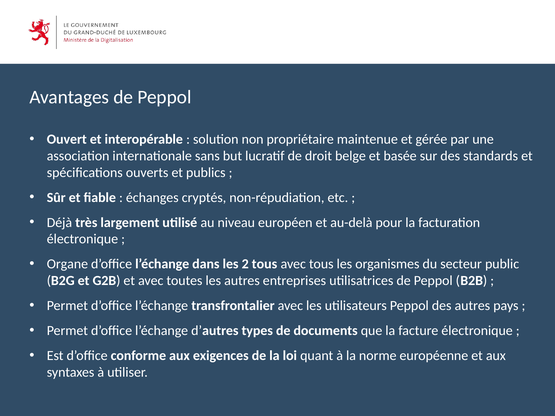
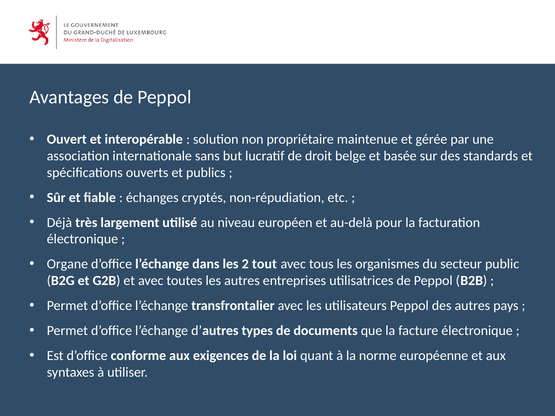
2 tous: tous -> tout (264, 264)
